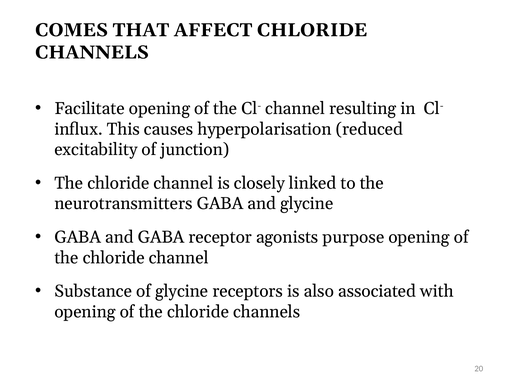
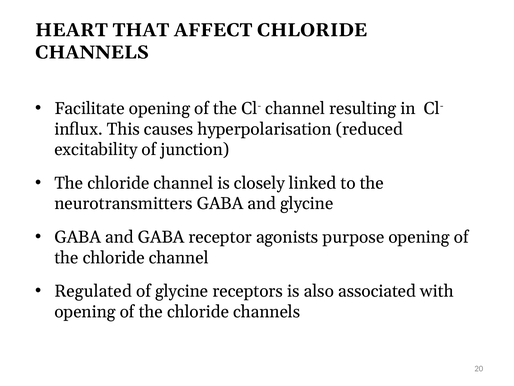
COMES: COMES -> HEART (71, 30)
Substance: Substance -> Regulated (93, 291)
